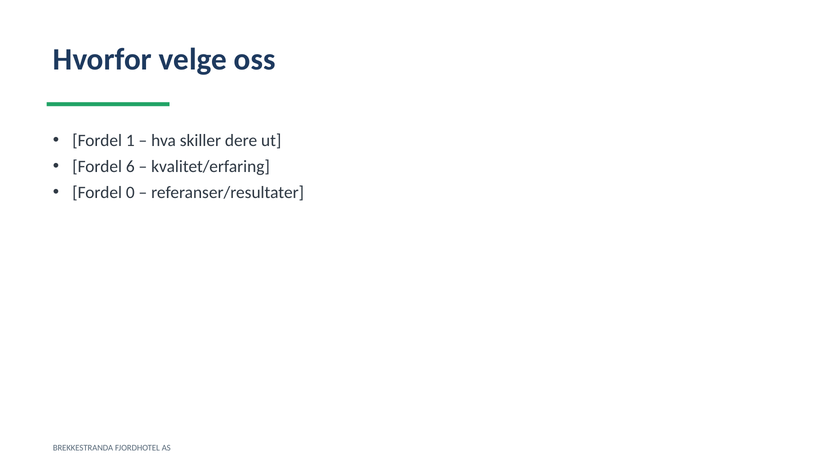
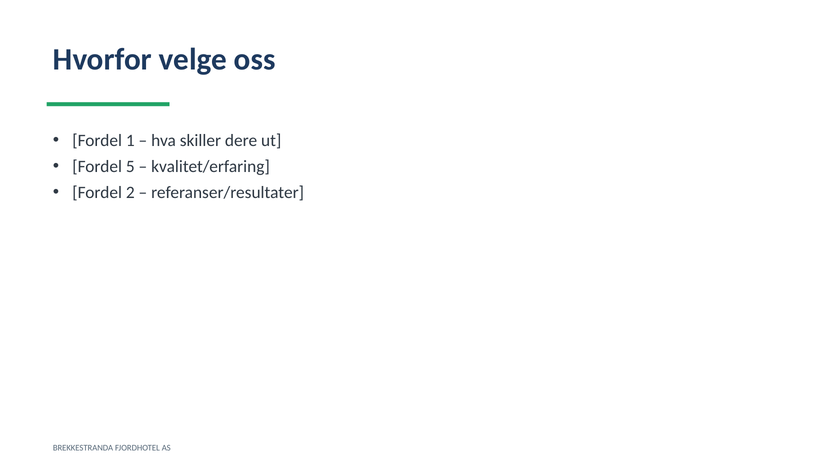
6: 6 -> 5 (130, 167)
0: 0 -> 2 (130, 193)
